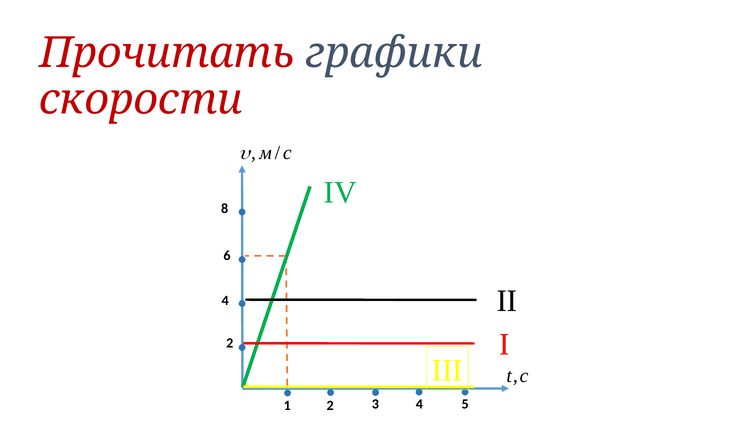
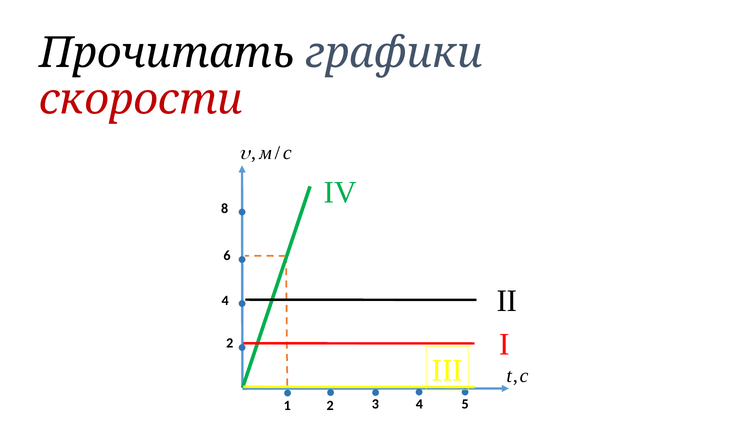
Прочитать colour: red -> black (167, 53)
